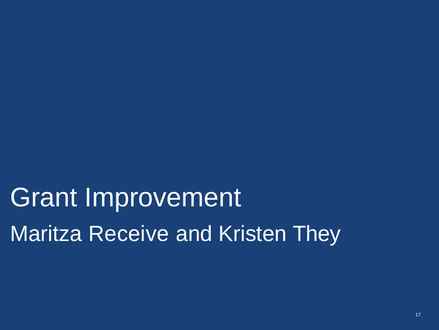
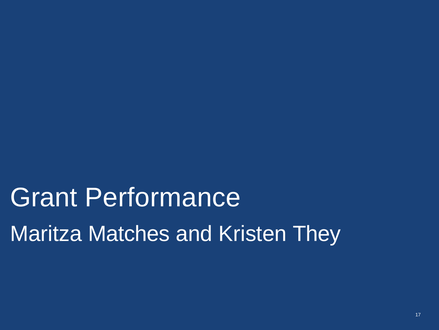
Improvement: Improvement -> Performance (163, 197)
Receive: Receive -> Matches (129, 233)
